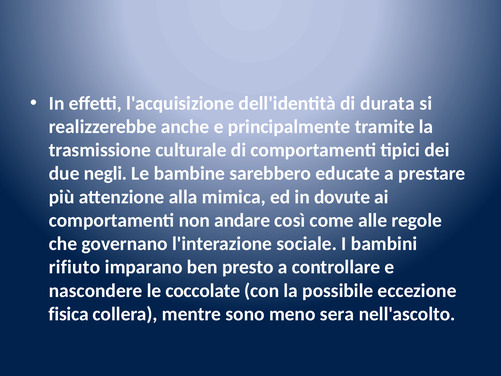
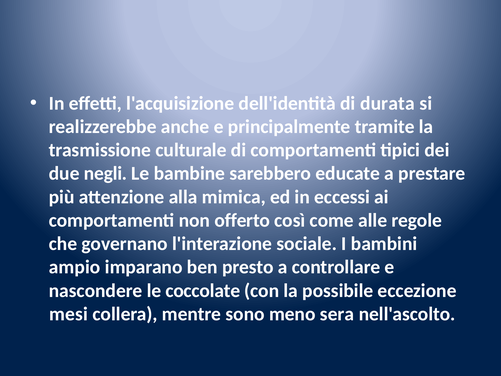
dovute: dovute -> eccessi (342, 197)
andare: andare -> offerto (242, 220)
rifiuto: rifiuto -> ampio (75, 267)
fisica: fisica -> mesi (68, 314)
